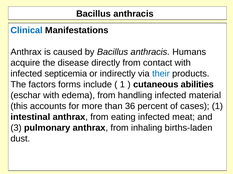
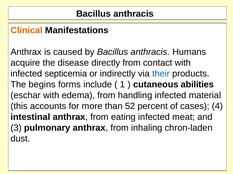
Clinical colour: blue -> orange (27, 30)
factors: factors -> begins (42, 85)
36: 36 -> 52 (130, 107)
cases 1: 1 -> 4 (217, 107)
births-laden: births-laden -> chron-laden (189, 128)
